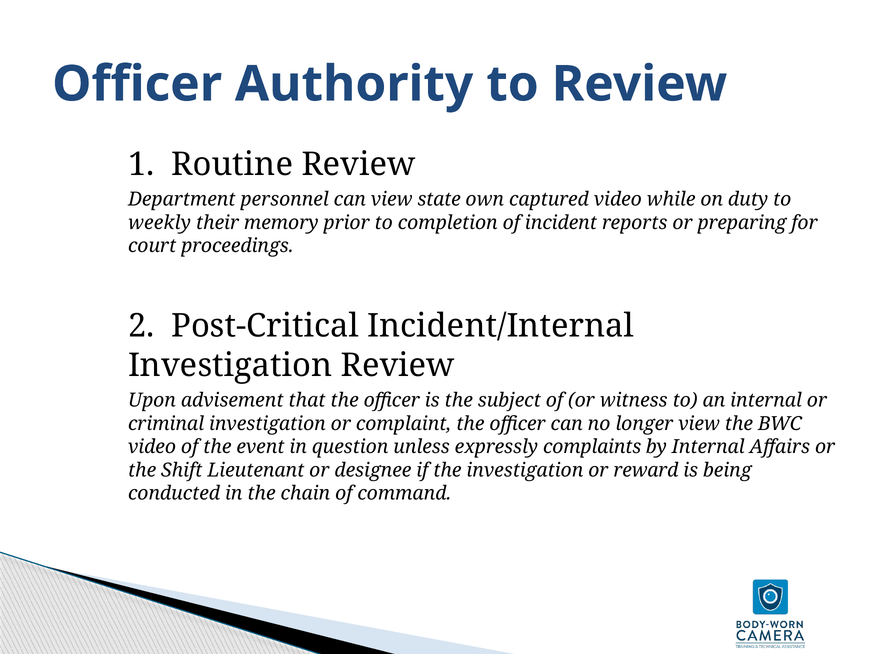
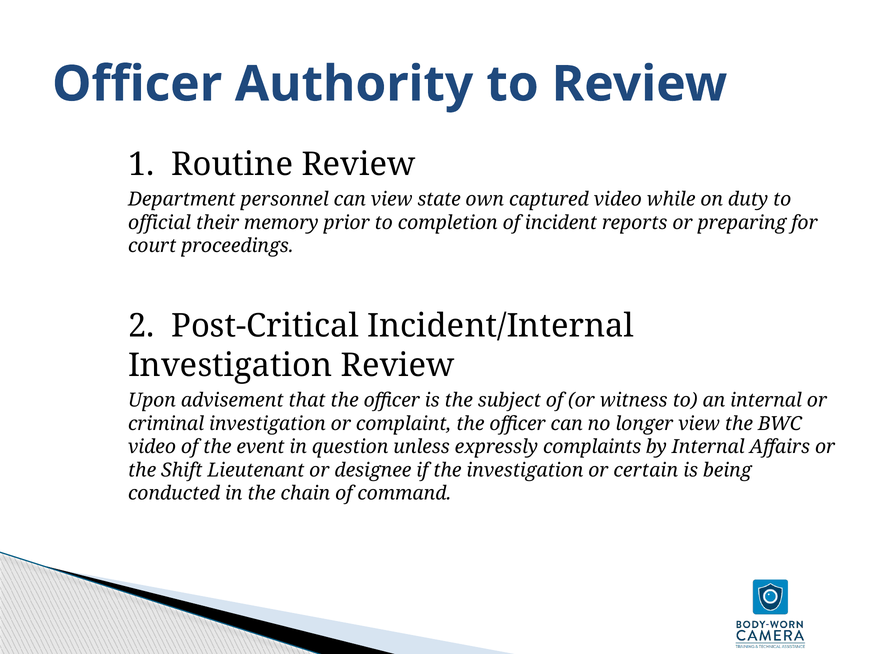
weekly: weekly -> official (159, 223)
reward: reward -> certain (646, 470)
